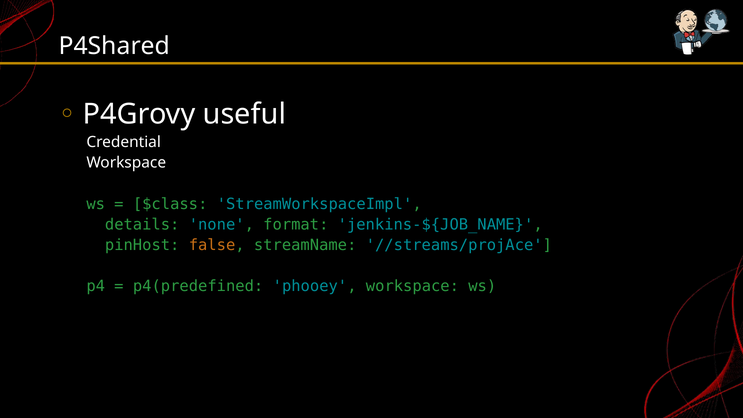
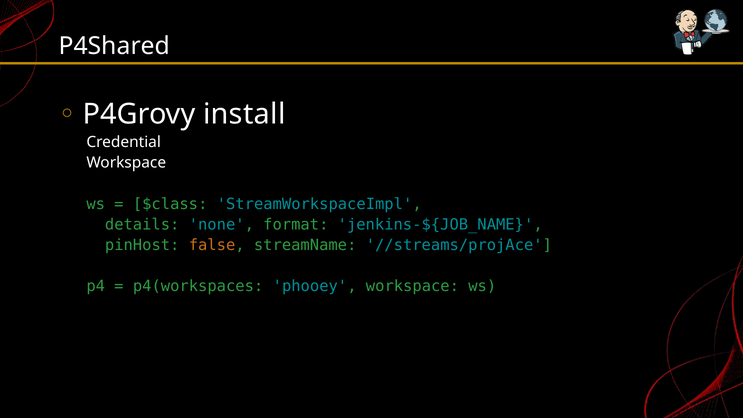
useful: useful -> install (244, 114)
p4(predefined: p4(predefined -> p4(workspaces (198, 286)
